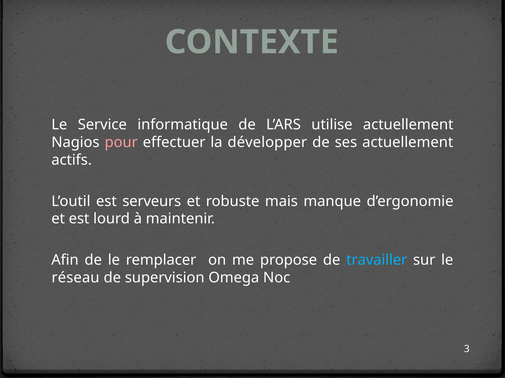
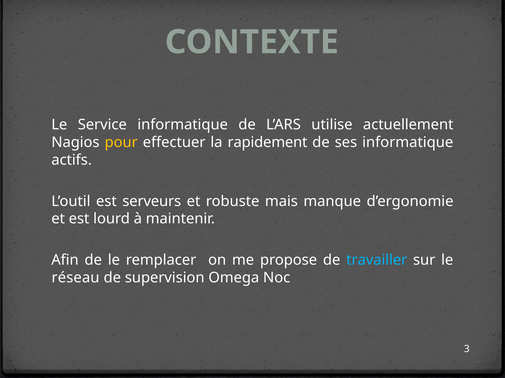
pour colour: pink -> yellow (121, 143)
développer: développer -> rapidement (268, 143)
ses actuellement: actuellement -> informatique (408, 143)
